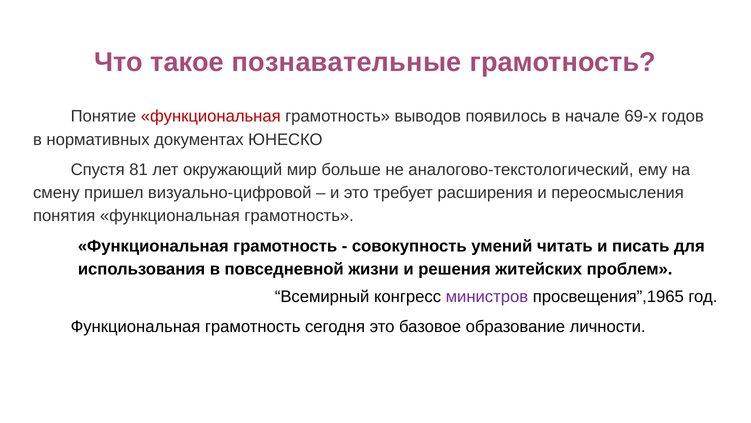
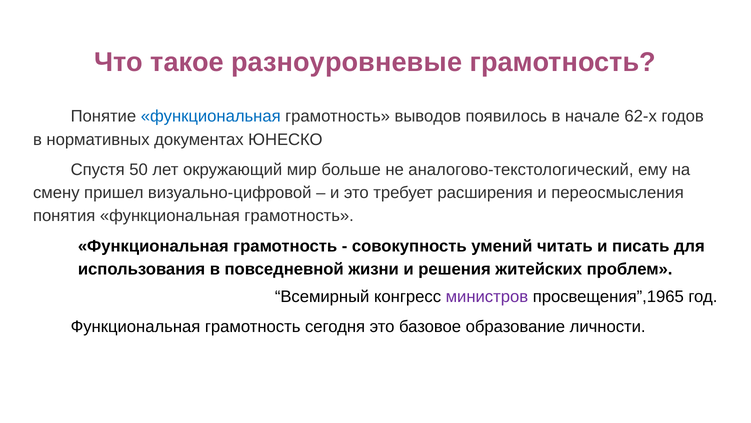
познавательные: познавательные -> разноуровневые (347, 62)
функциональная colour: red -> blue (211, 116)
69-х: 69-х -> 62-х (641, 116)
81: 81 -> 50 (139, 170)
